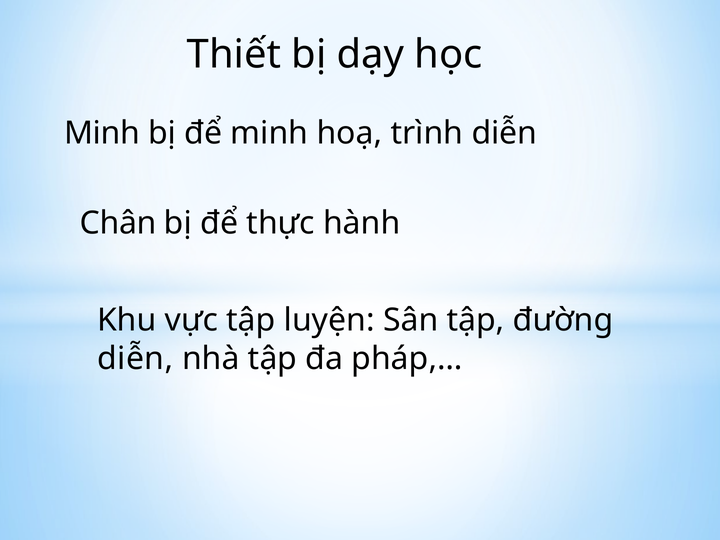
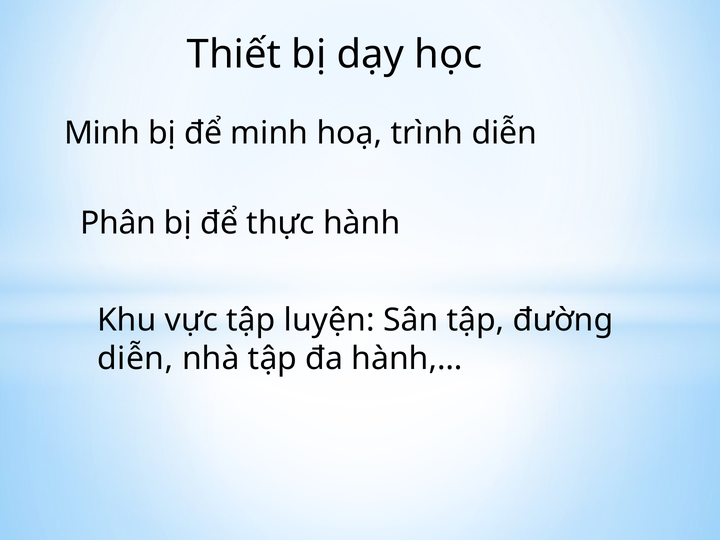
Chân: Chân -> Phân (118, 223)
pháp,…: pháp,… -> hành,… (407, 359)
